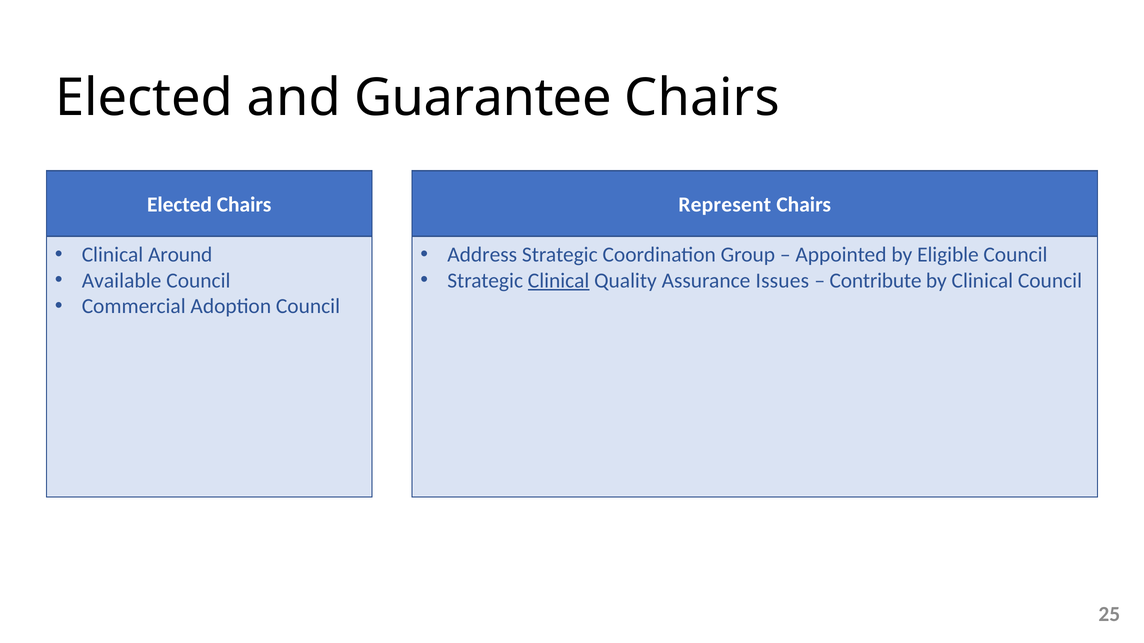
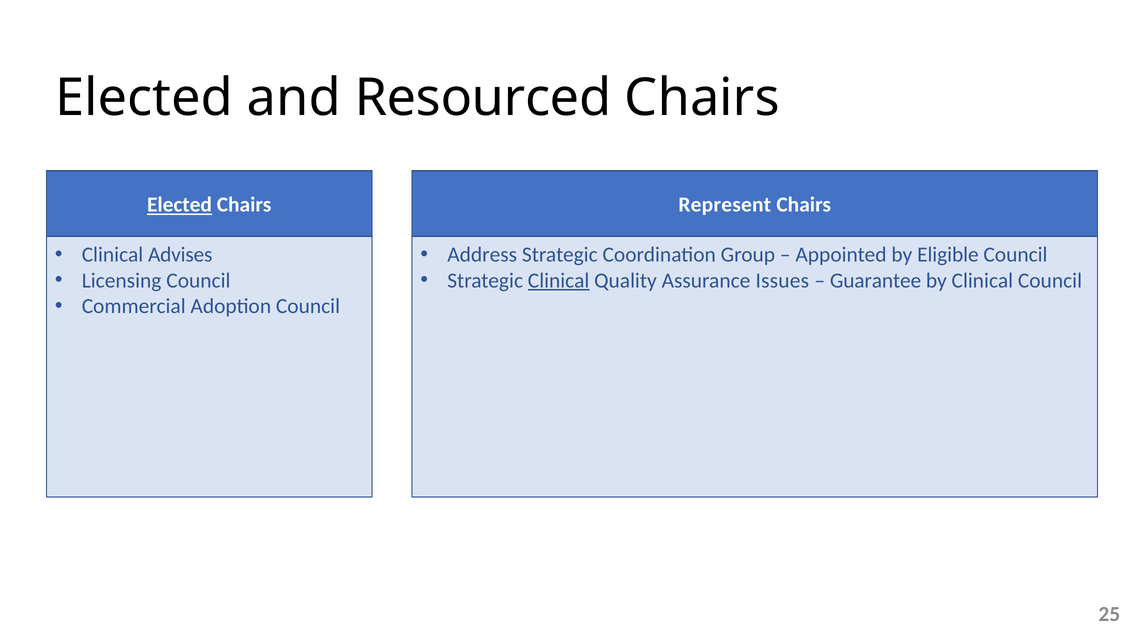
Guarantee: Guarantee -> Resourced (483, 98)
Elected underline: none -> present (179, 205)
Around: Around -> Advises (180, 255)
Available: Available -> Licensing (122, 281)
Contribute: Contribute -> Guarantee (876, 281)
